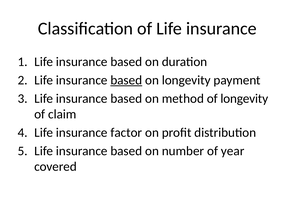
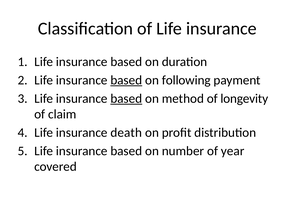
on longevity: longevity -> following (186, 80)
based underline: none -> present (126, 99)
factor: factor -> death (126, 133)
